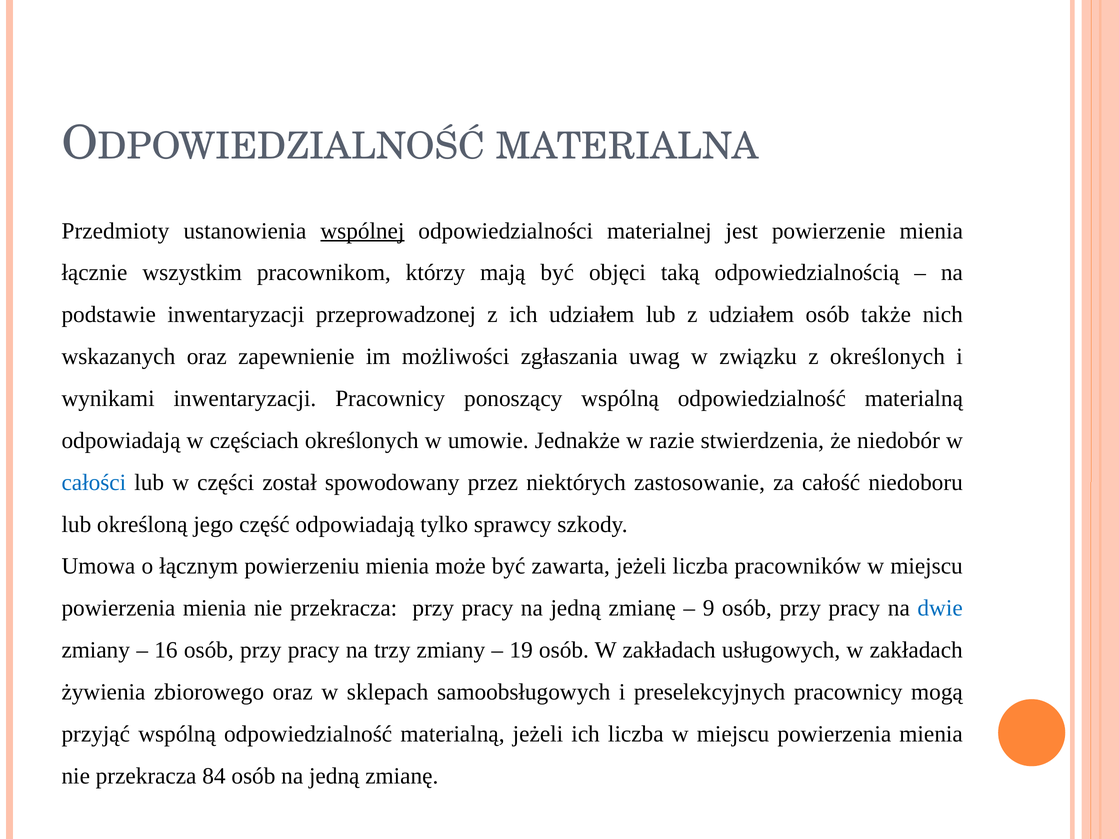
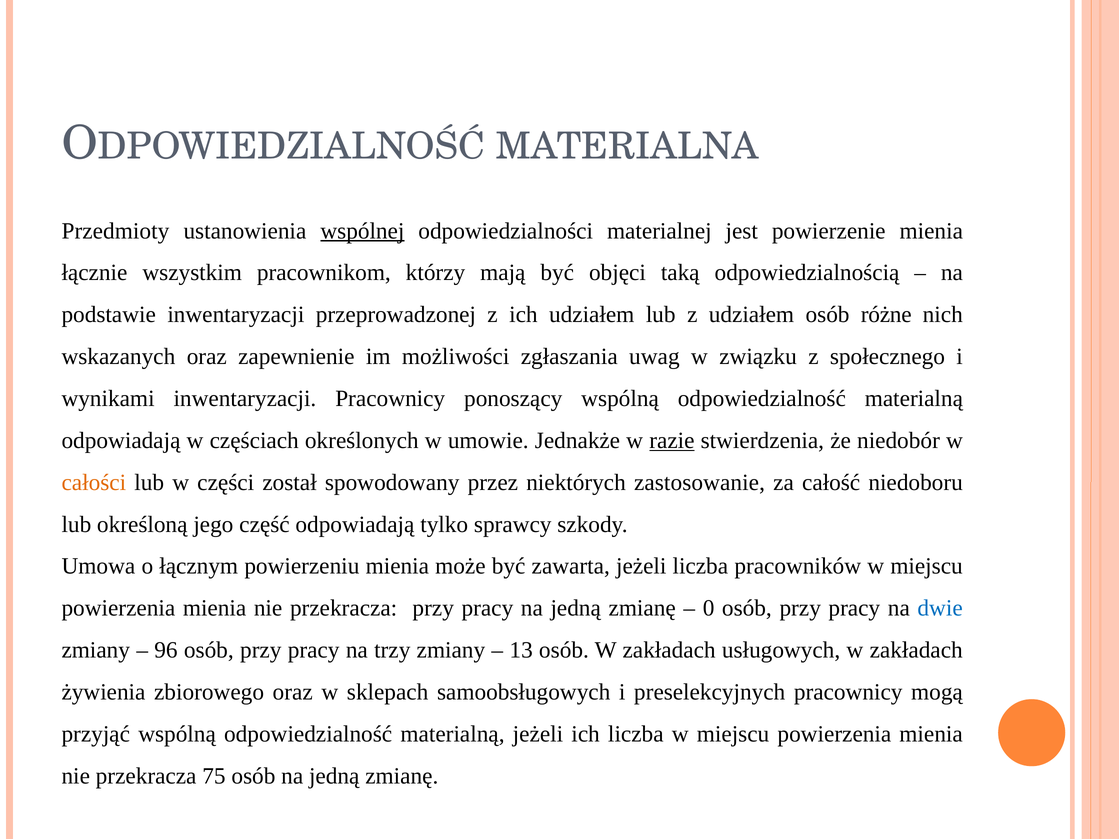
także: także -> różne (886, 315)
z określonych: określonych -> społecznego (887, 357)
razie underline: none -> present (672, 441)
całości colour: blue -> orange (94, 483)
9: 9 -> 0 (709, 608)
16: 16 -> 96 (166, 650)
19: 19 -> 13 (521, 650)
84: 84 -> 75 (214, 776)
